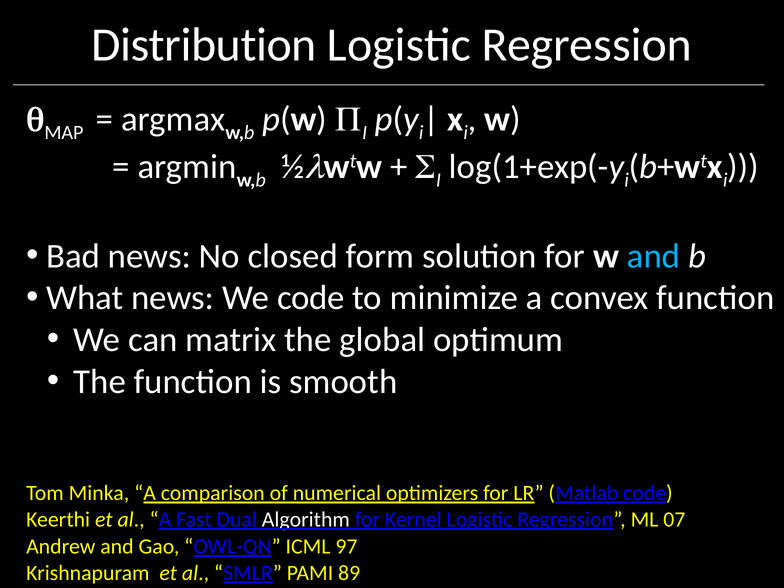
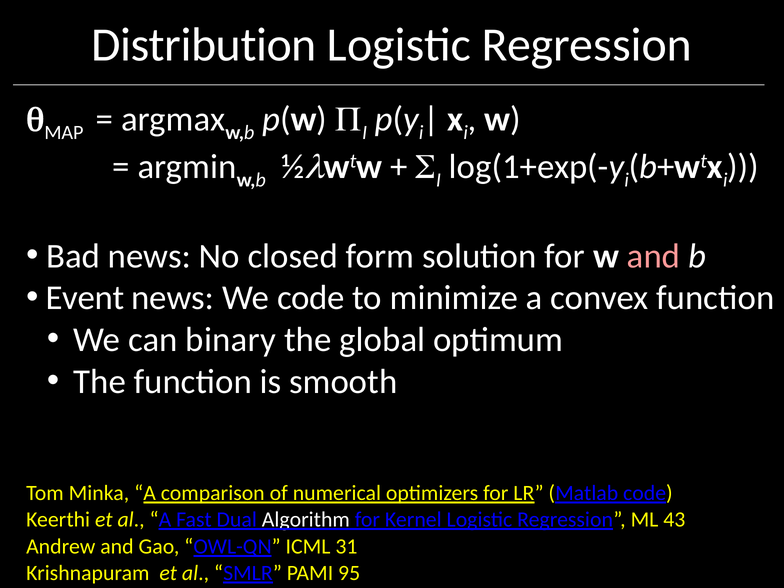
and colour: light blue -> pink (654, 256)
What: What -> Event (85, 298)
matrix: matrix -> binary (231, 340)
07: 07 -> 43 (674, 520)
97: 97 -> 31 (346, 546)
89: 89 -> 95 (349, 573)
